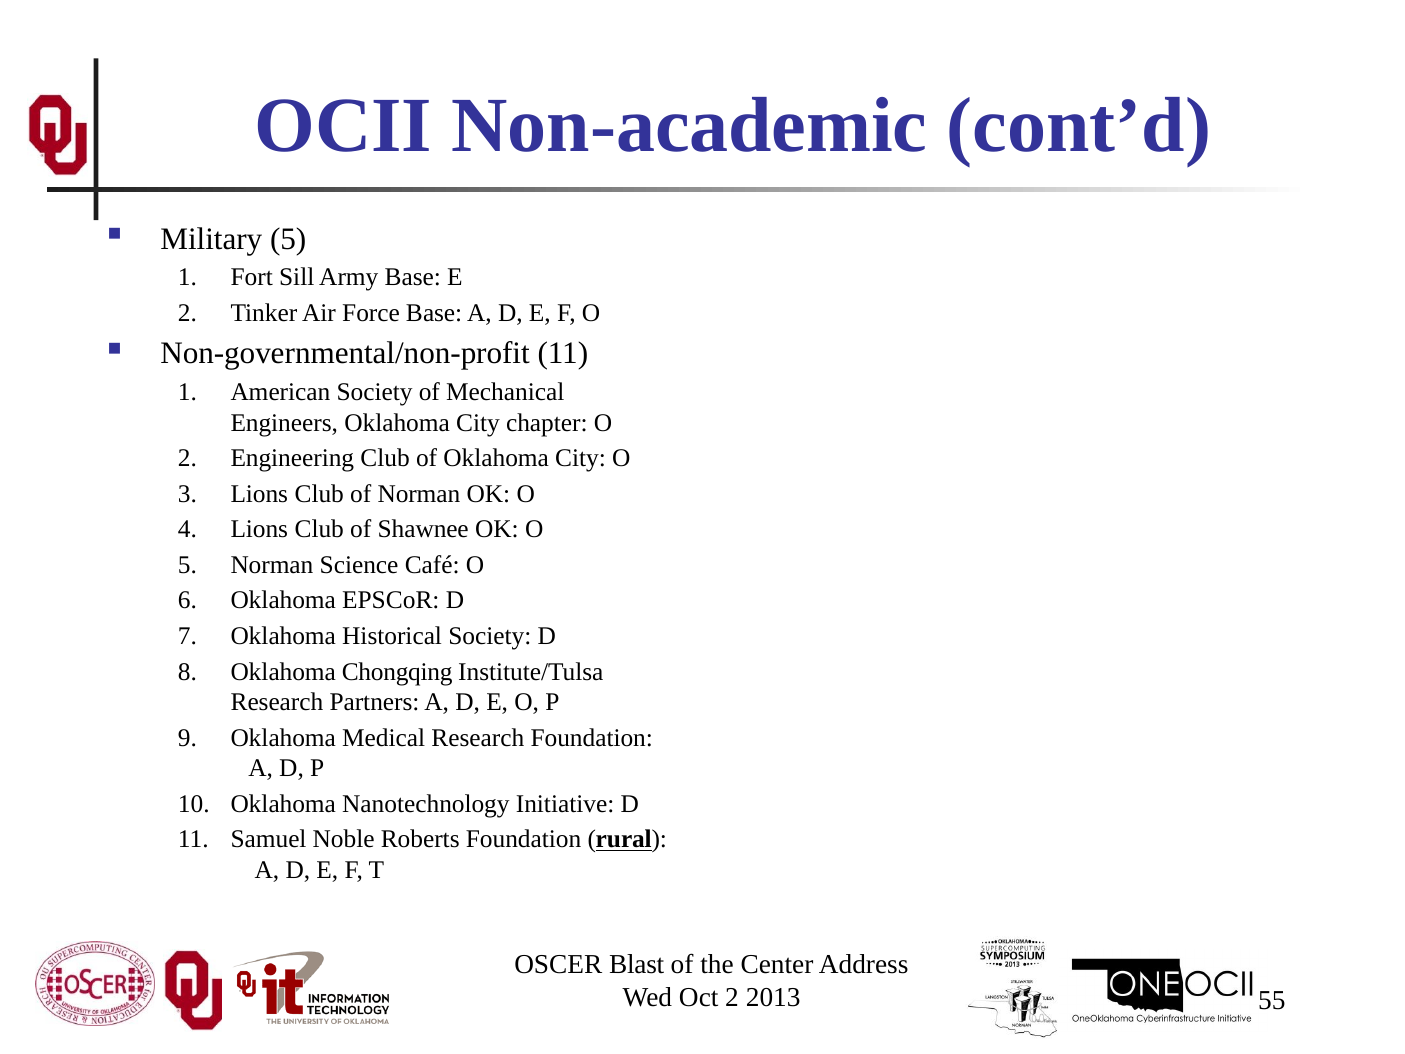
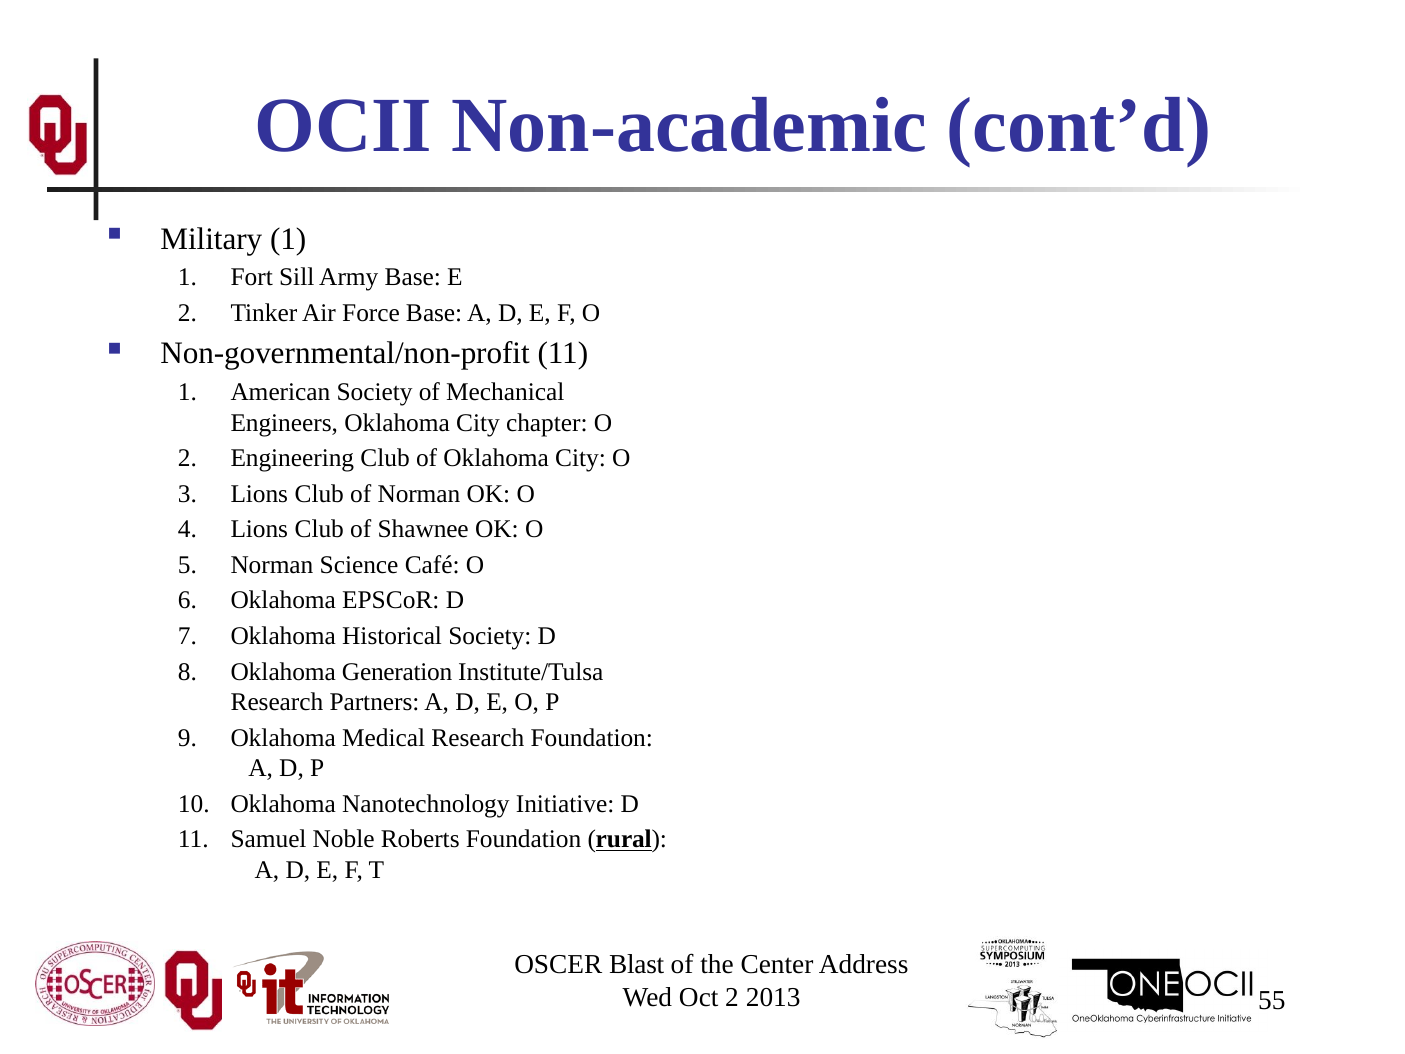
Military 5: 5 -> 1 (288, 239)
Chongqing: Chongqing -> Generation (397, 672)
